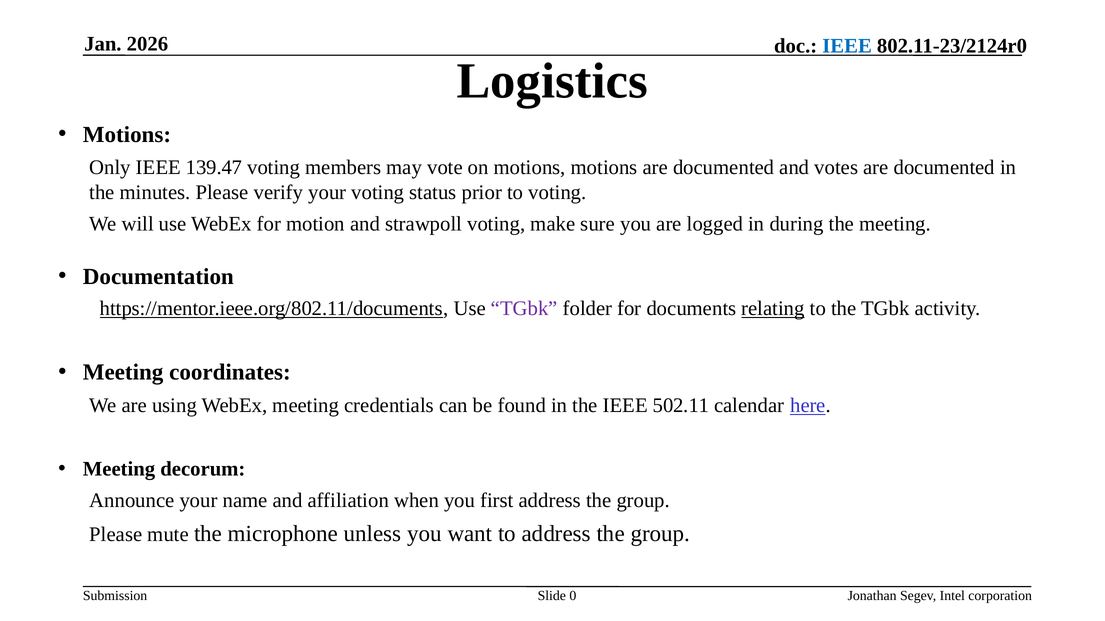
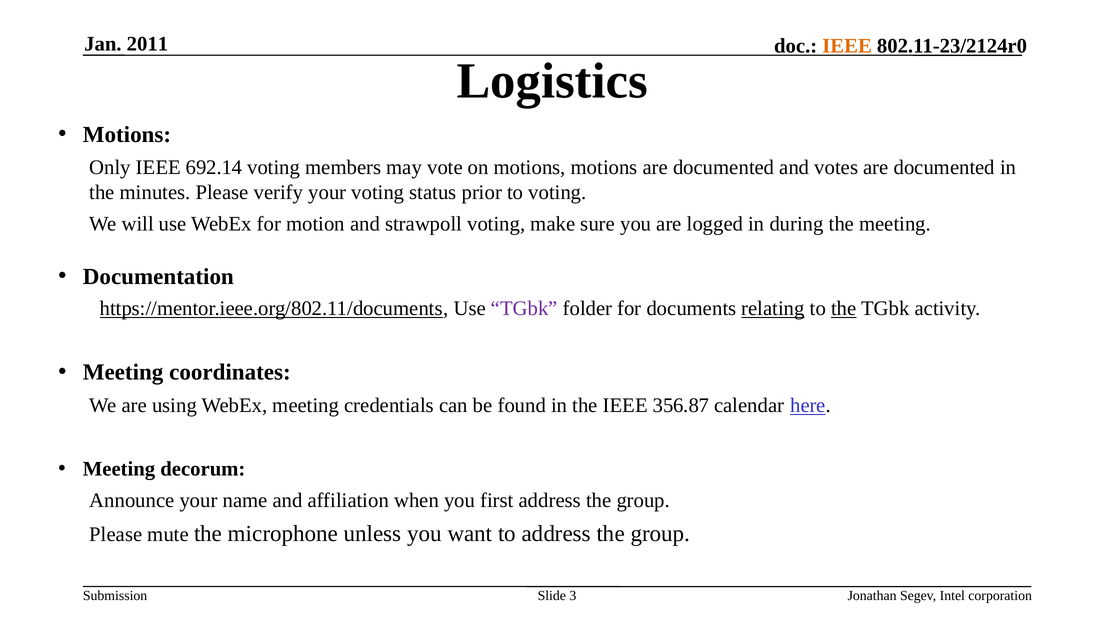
2026: 2026 -> 2011 (147, 44)
IEEE colour: blue -> orange (847, 46)
139.47: 139.47 -> 692.14 (214, 168)
the underline: none -> present (844, 309)
502.11: 502.11 -> 356.87 (681, 406)
0: 0 -> 3 (573, 596)
